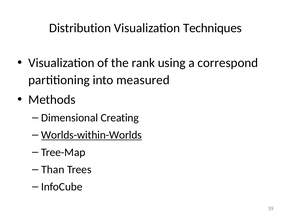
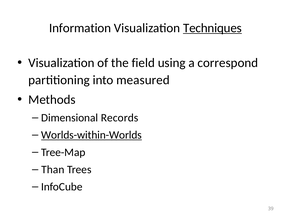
Distribution: Distribution -> Information (80, 28)
Techniques underline: none -> present (212, 28)
rank: rank -> field (143, 63)
Creating: Creating -> Records (120, 117)
